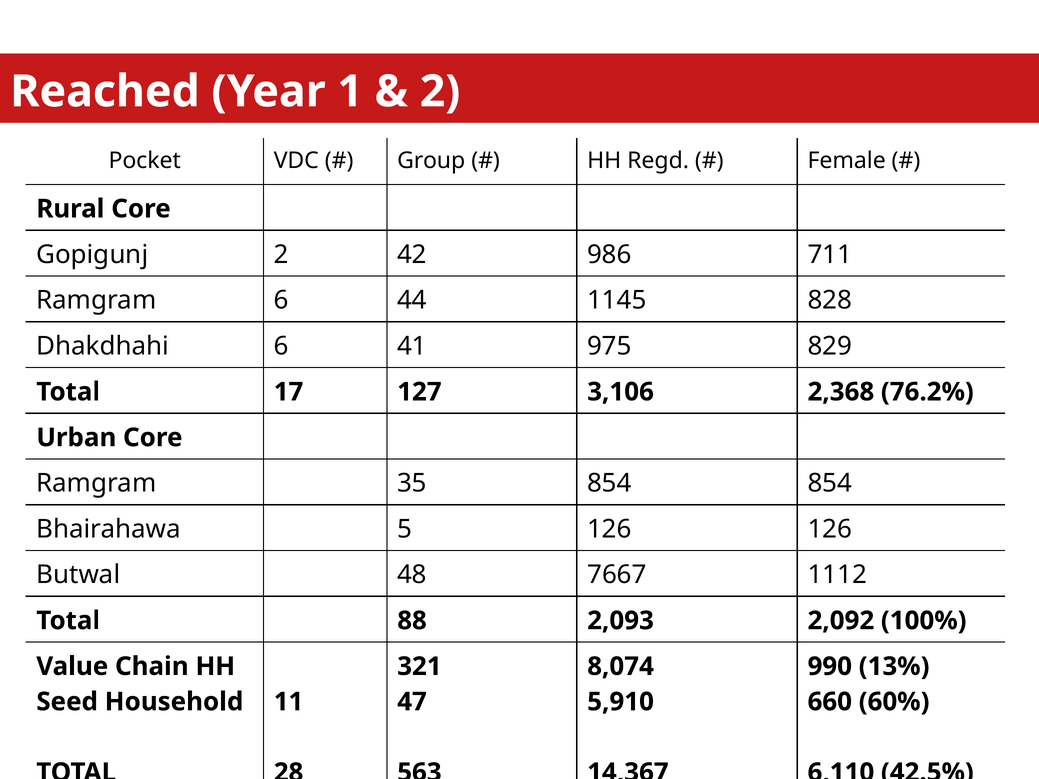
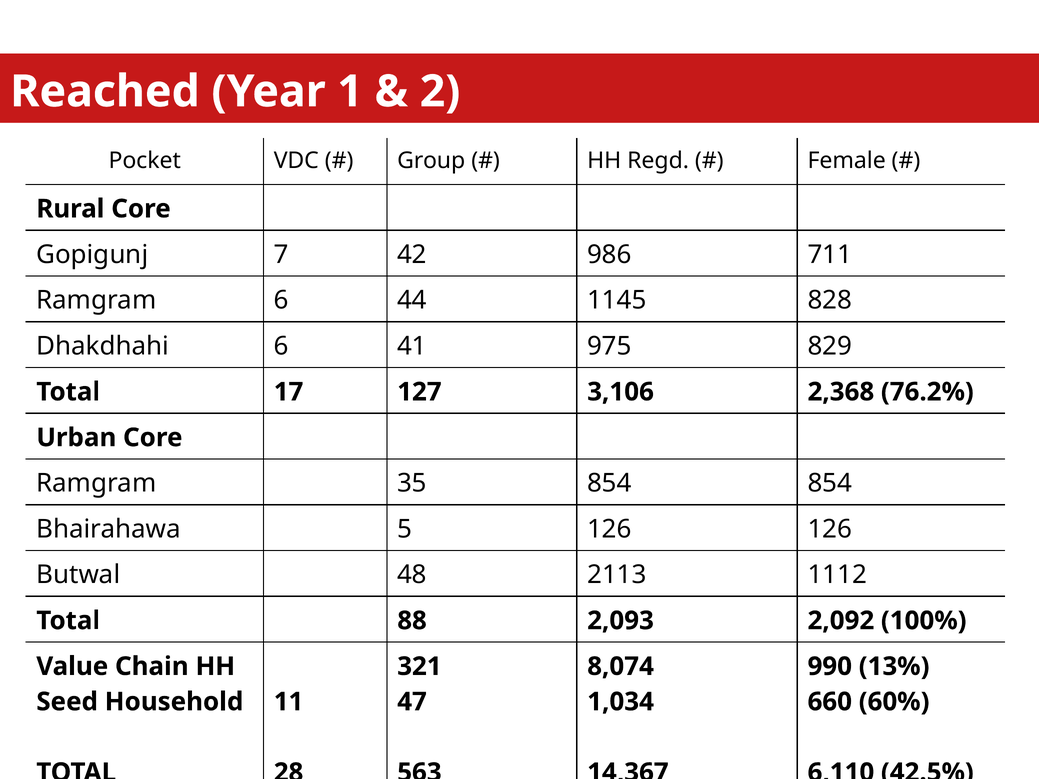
Gopigunj 2: 2 -> 7 (281, 255)
7667: 7667 -> 2113 (617, 575)
5,910: 5,910 -> 1,034 (621, 702)
